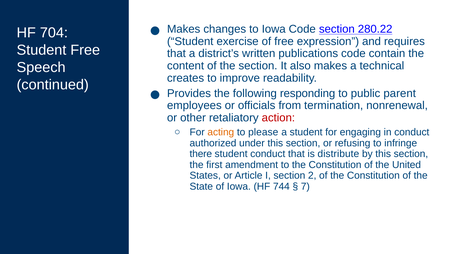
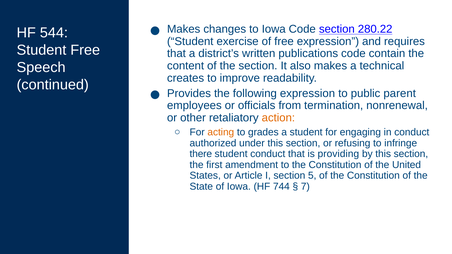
704: 704 -> 544 (54, 33)
following responding: responding -> expression (308, 93)
action colour: red -> orange (278, 118)
please: please -> grades (263, 132)
distribute: distribute -> providing (338, 154)
2: 2 -> 5 (312, 176)
